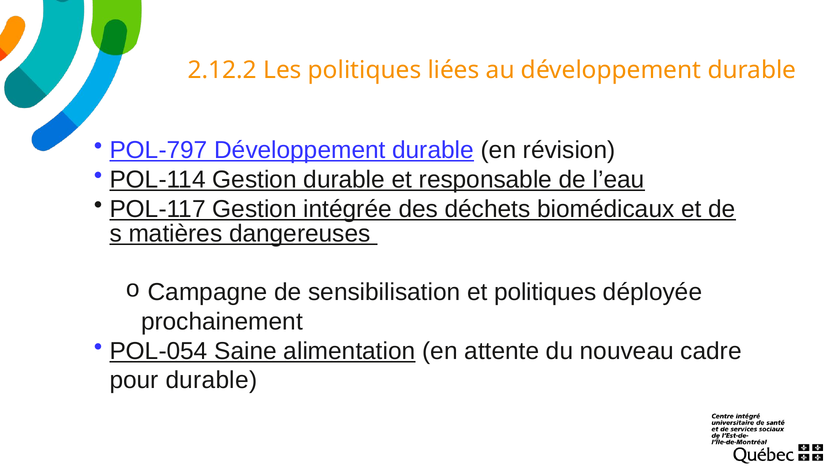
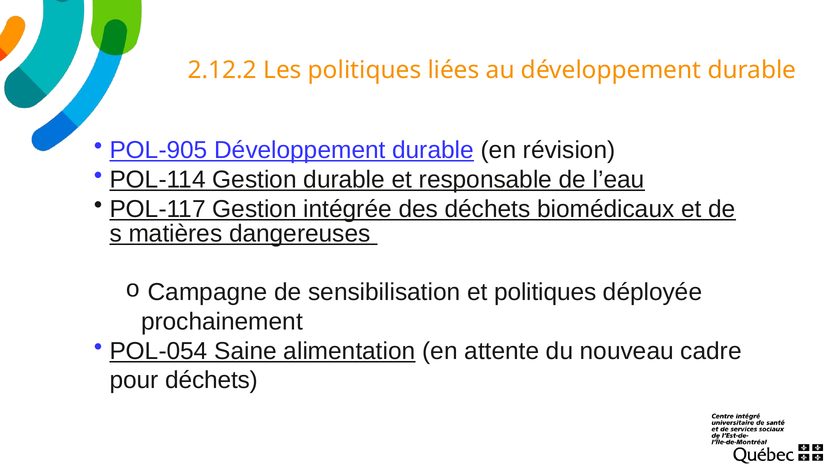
POL-797: POL-797 -> POL-905 (159, 150)
pour durable: durable -> déchets (212, 381)
